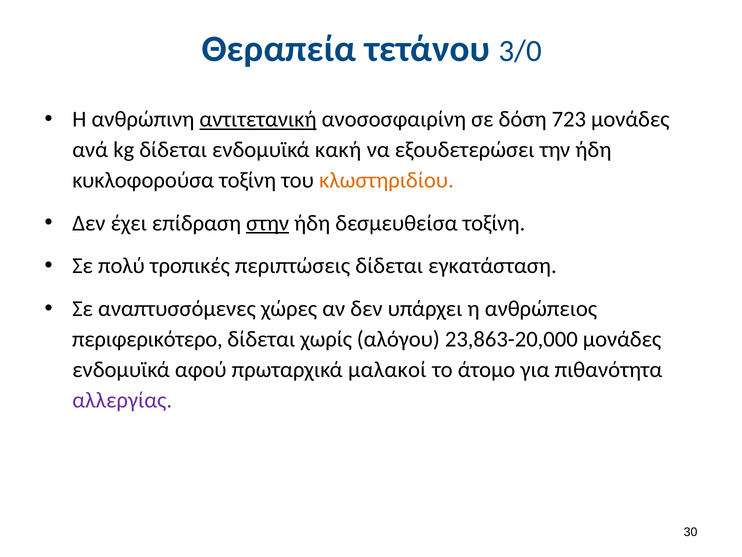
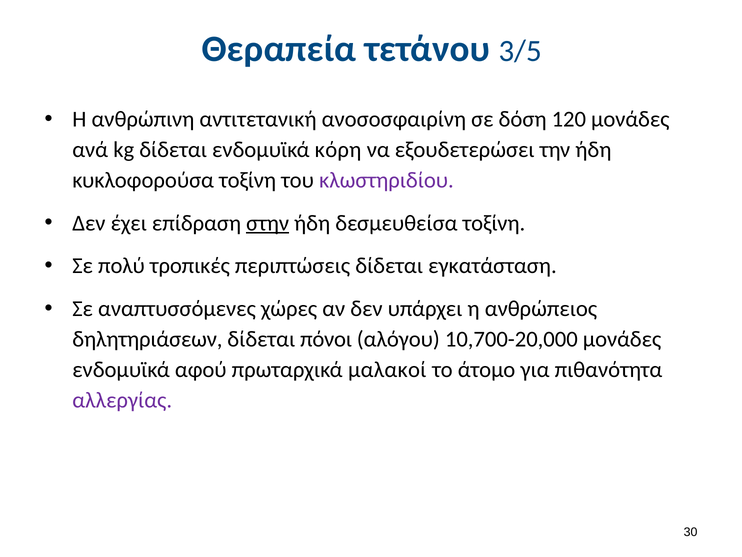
3/0: 3/0 -> 3/5 (520, 51)
αντιτετανική underline: present -> none (258, 119)
723: 723 -> 120 (569, 119)
κακή: κακή -> κόρη (338, 150)
κλωστηριδίου colour: orange -> purple (386, 180)
περιφερικότερο: περιφερικότερο -> δηλητηριάσεων (147, 339)
χωρίς: χωρίς -> πόνοι (326, 339)
23,863-20,000: 23,863-20,000 -> 10,700-20,000 (511, 339)
